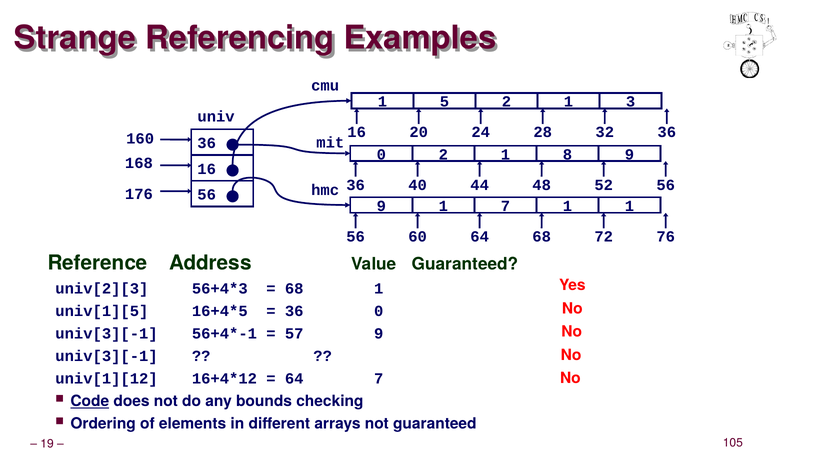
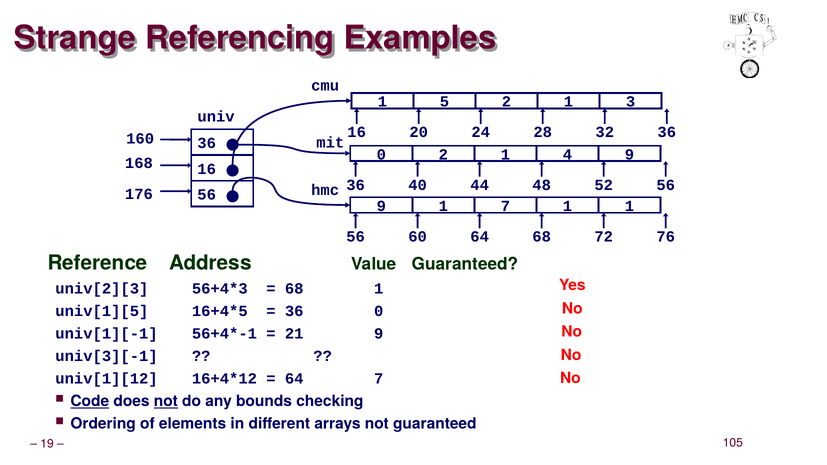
8: 8 -> 4 (567, 155)
univ[3][-1: univ[3][-1 -> univ[1][-1 (107, 334)
57: 57 -> 21 (294, 334)
not underline: none -> present (166, 401)
